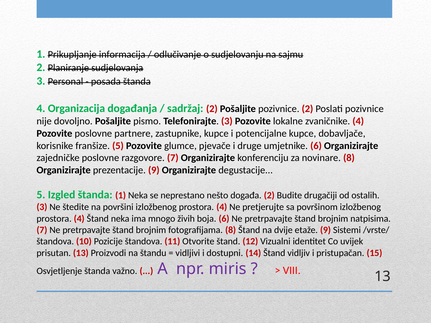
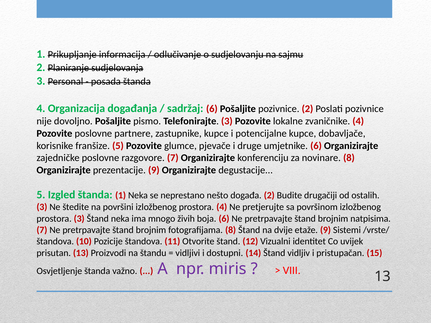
sadržaj 2: 2 -> 6 (212, 109)
4: 4 -> 3 (79, 219)
